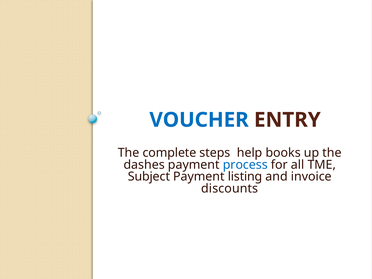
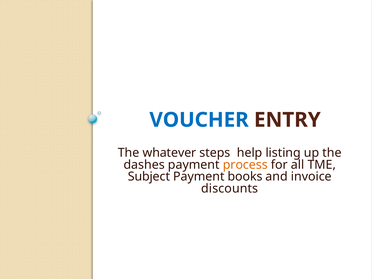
complete: complete -> whatever (169, 153)
books: books -> listing (283, 153)
process colour: blue -> orange (245, 165)
listing: listing -> books (245, 177)
